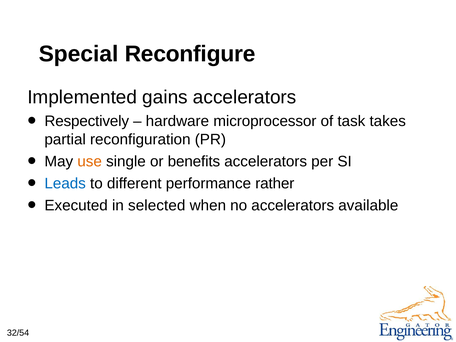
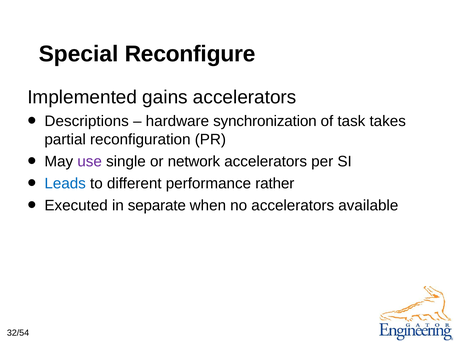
Respectively: Respectively -> Descriptions (87, 121)
microprocessor: microprocessor -> synchronization (265, 121)
use colour: orange -> purple (90, 161)
benefits: benefits -> network (194, 161)
selected: selected -> separate (157, 206)
